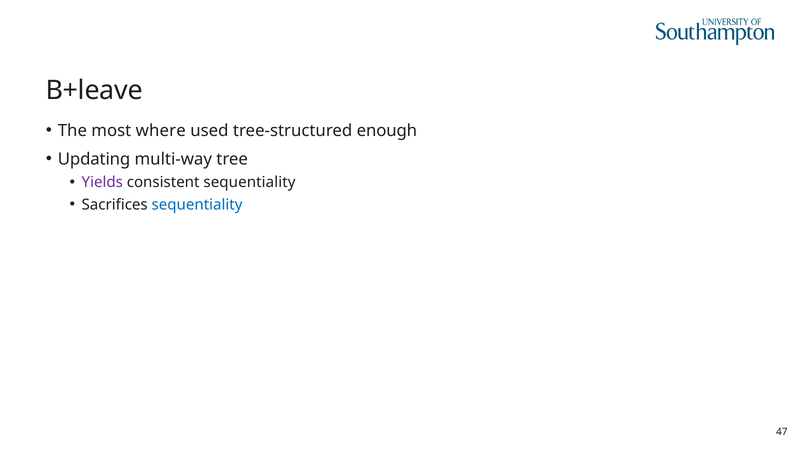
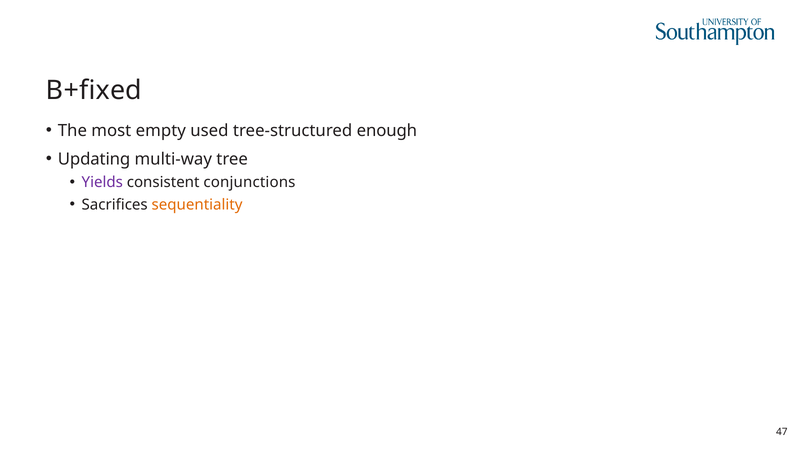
B+leave: B+leave -> B+fixed (94, 91)
where: where -> empty (161, 131)
consistent sequentiality: sequentiality -> conjunctions (249, 182)
sequentiality colour: blue -> orange (197, 205)
